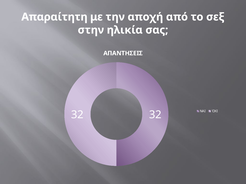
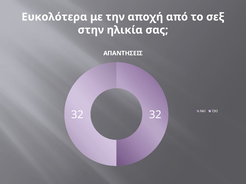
Απαραίτητη: Απαραίτητη -> Ευκολότερα (54, 17)
